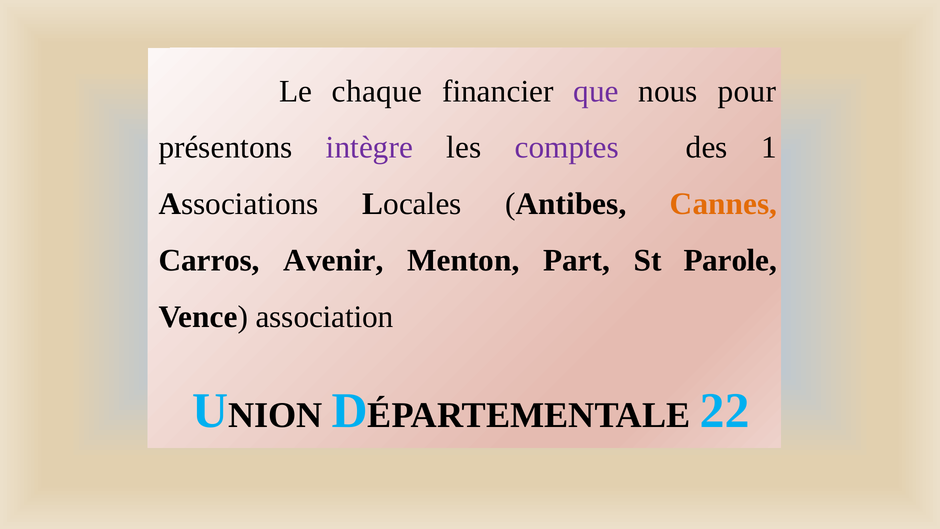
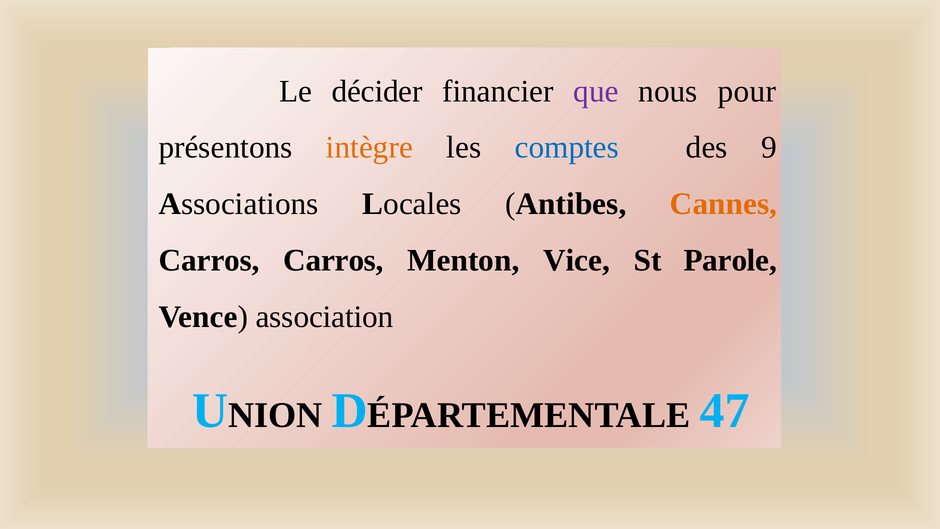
chaque: chaque -> décider (377, 91)
intègre colour: purple -> orange (369, 148)
comptes colour: purple -> blue (567, 148)
1: 1 -> 9 (769, 148)
Carros Avenir: Avenir -> Carros (334, 260)
Part: Part -> Vice (577, 260)
22: 22 -> 47 (725, 410)
